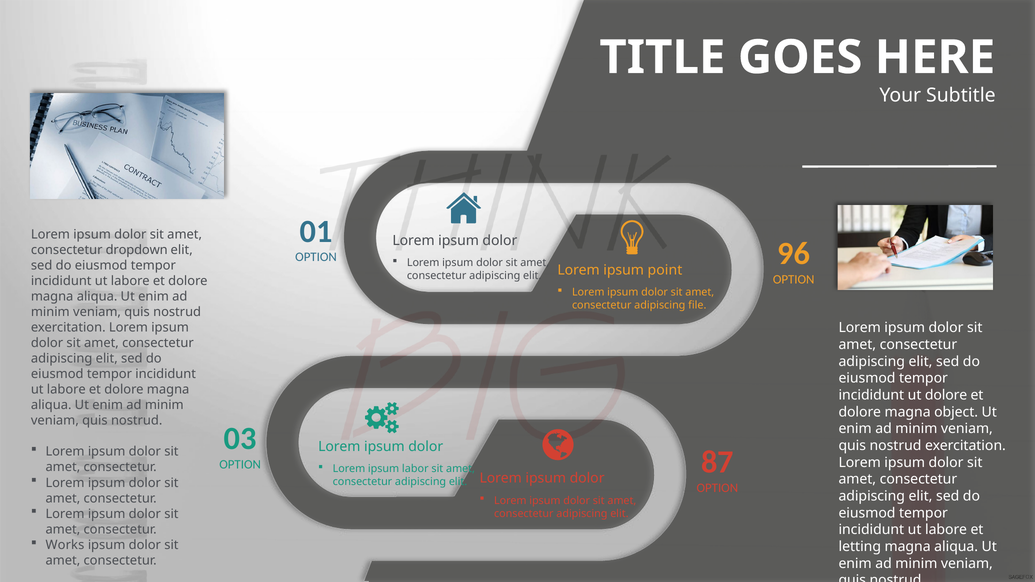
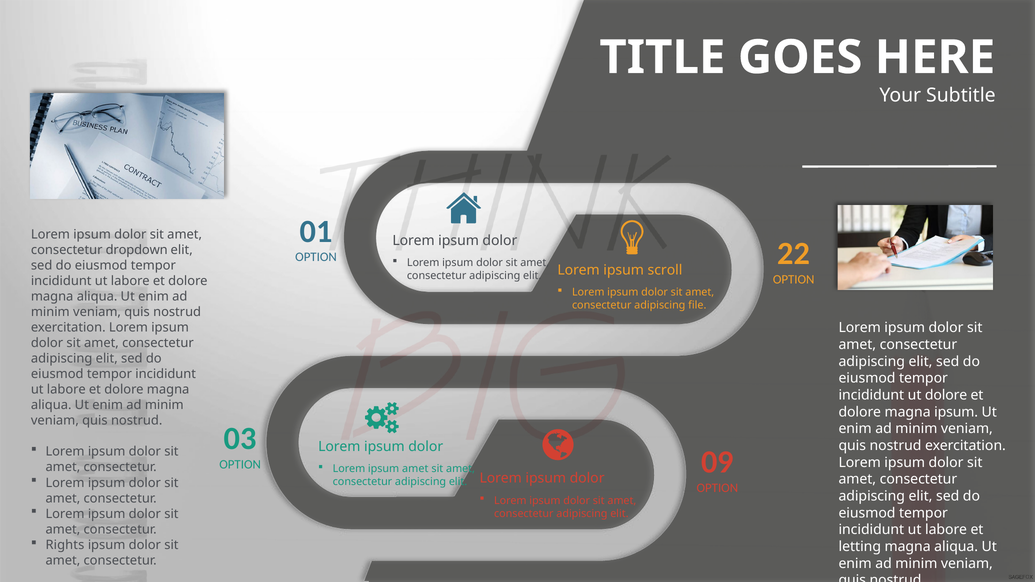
96: 96 -> 22 (794, 254)
point: point -> scroll (665, 270)
magna object: object -> ipsum (956, 412)
87: 87 -> 09 (717, 462)
ipsum labor: labor -> amet (415, 469)
Works: Works -> Rights (65, 545)
